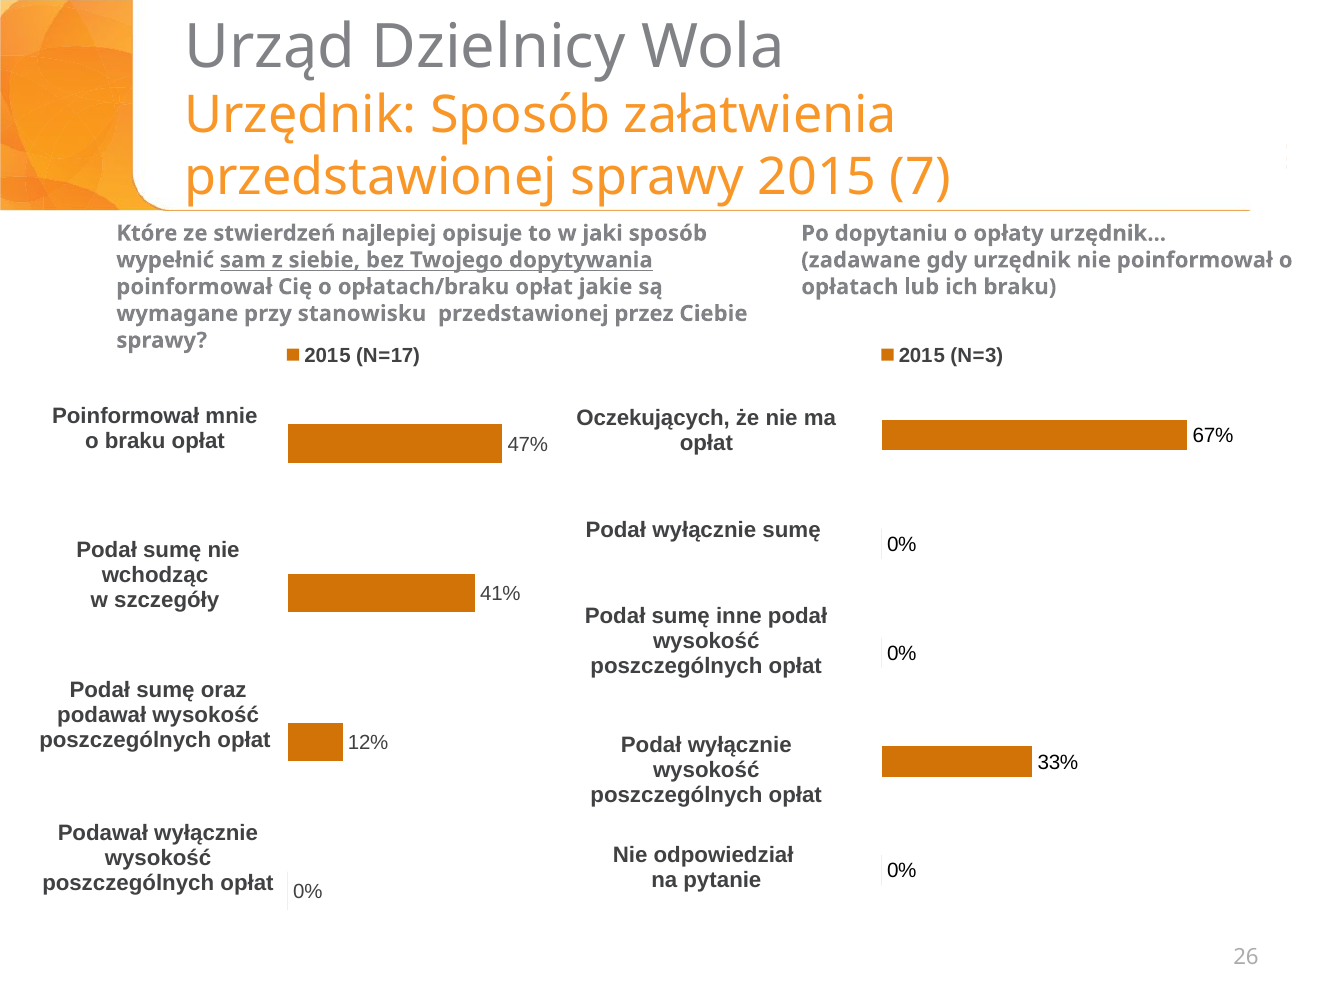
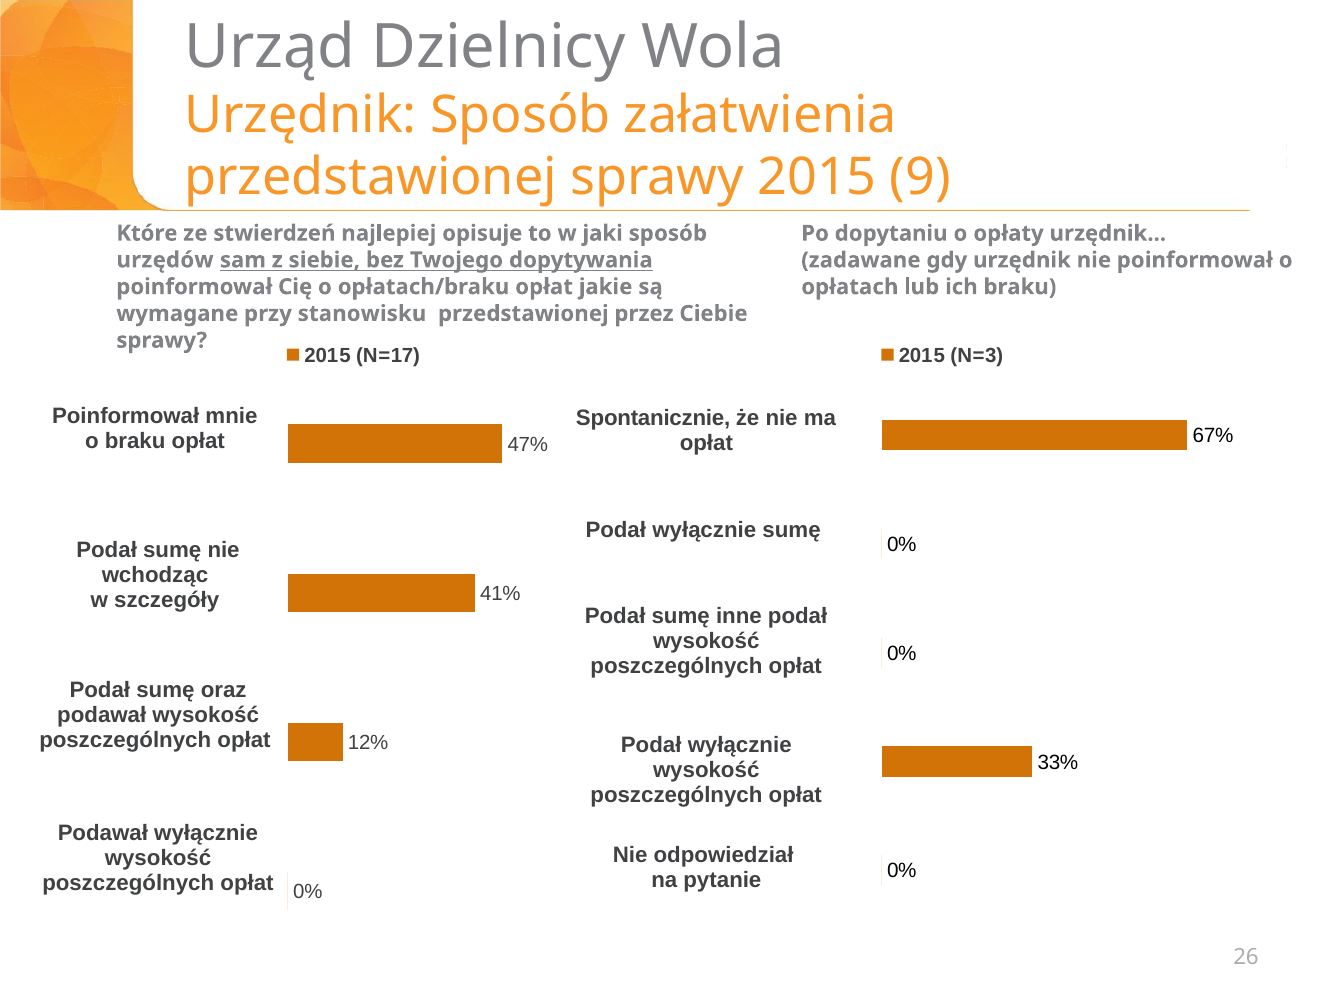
7: 7 -> 9 (920, 178)
wypełnić: wypełnić -> urzędów (165, 260)
Oczekujących: Oczekujących -> Spontanicznie (653, 419)
